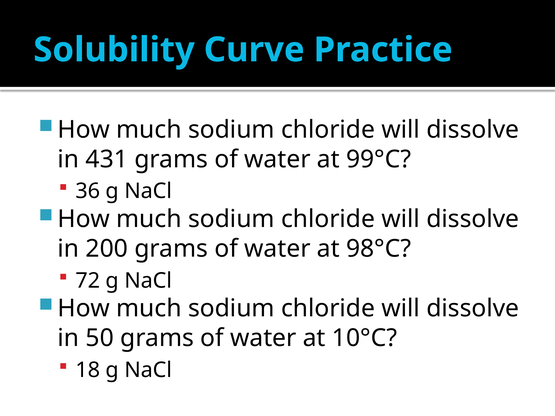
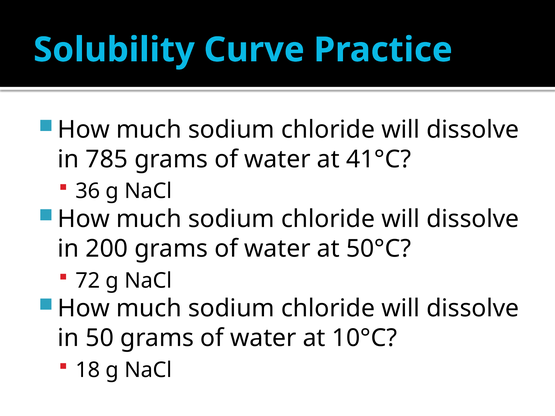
431: 431 -> 785 (107, 159)
99°C: 99°C -> 41°C (379, 159)
98°C: 98°C -> 50°C (379, 249)
